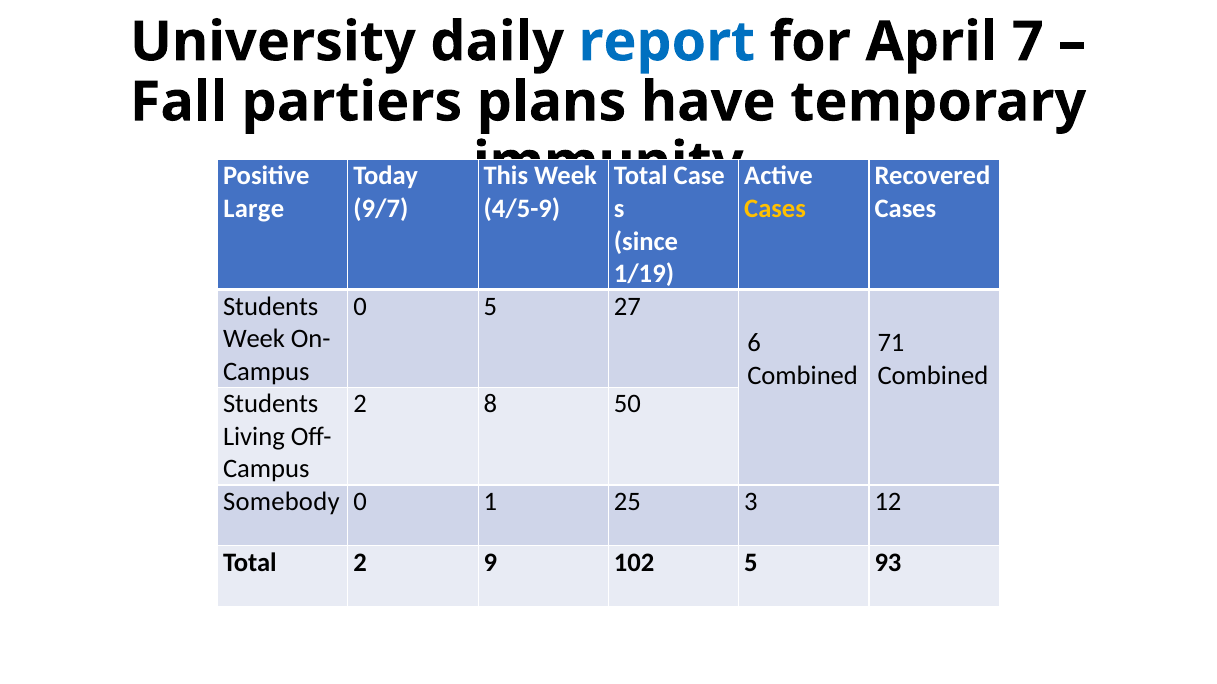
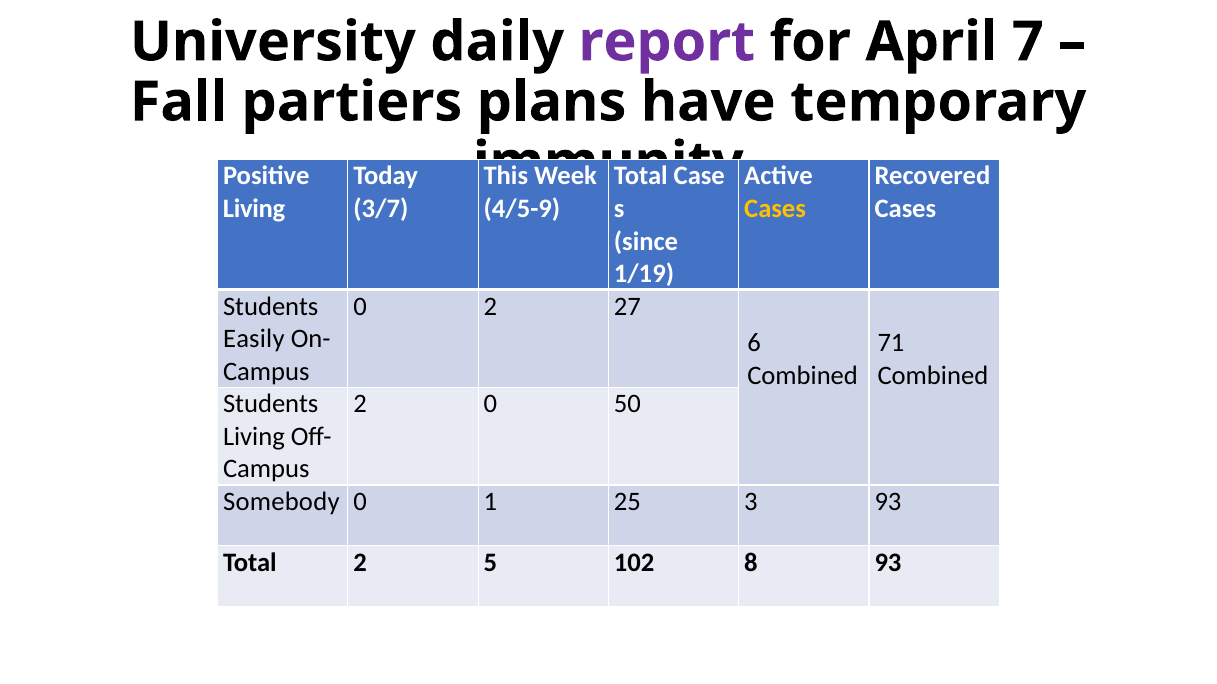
report colour: blue -> purple (667, 42)
Large: Large -> Living (254, 209)
9/7: 9/7 -> 3/7 (381, 209)
0 5: 5 -> 2 (490, 307)
Week: Week -> Easily (254, 339)
2 8: 8 -> 0 (490, 404)
3 12: 12 -> 93 (888, 502)
9: 9 -> 5 (490, 563)
102 5: 5 -> 8 (751, 563)
